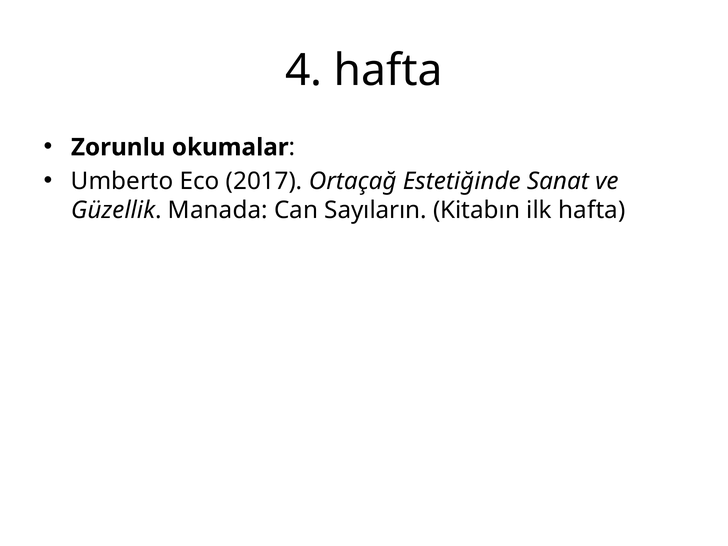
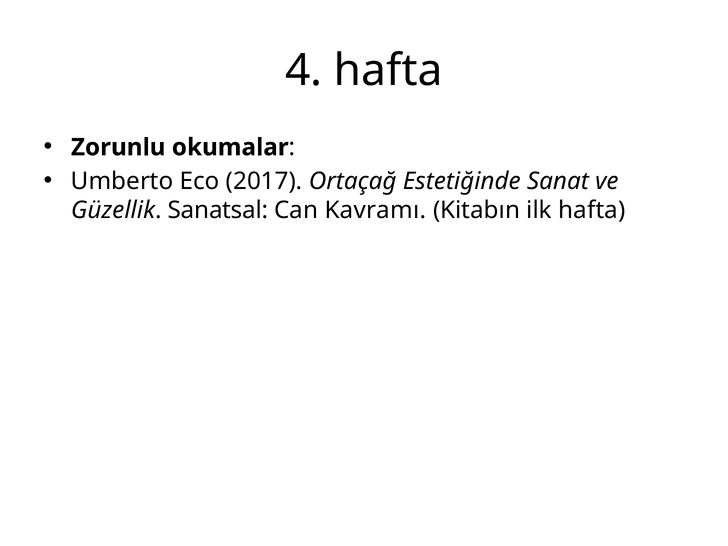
Manada: Manada -> Sanatsal (218, 210)
Sayıların: Sayıların -> Kavramı (375, 210)
